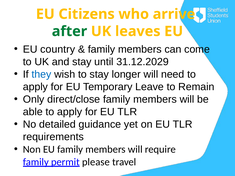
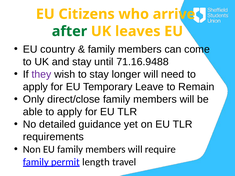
31.12.2029: 31.12.2029 -> 71.16.9488 (143, 62)
they colour: blue -> purple (41, 74)
please: please -> length (96, 162)
